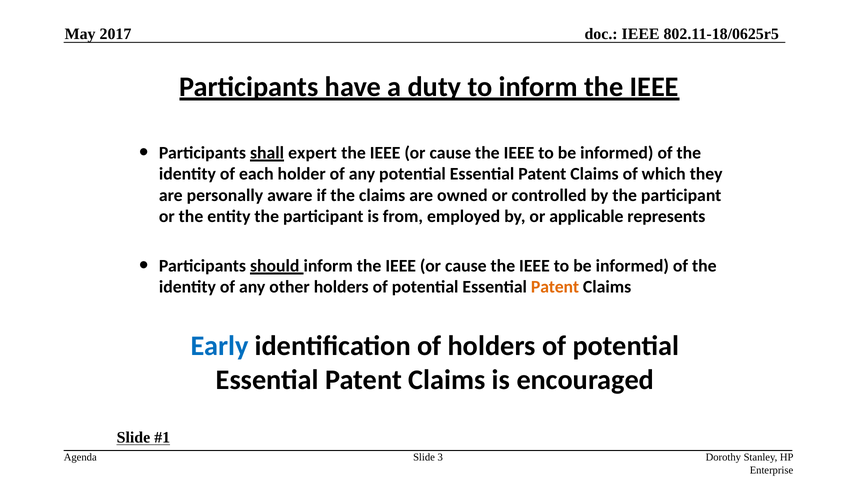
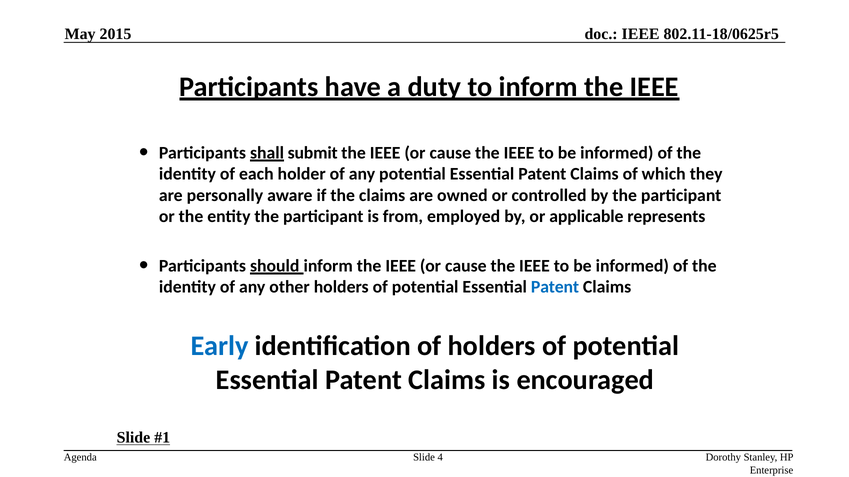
2017: 2017 -> 2015 (116, 34)
expert: expert -> submit (313, 153)
Patent colour: orange -> blue (555, 287)
3: 3 -> 4 (440, 458)
